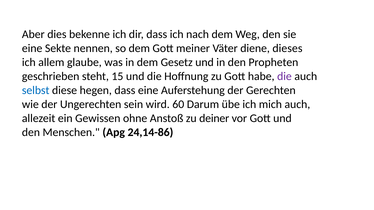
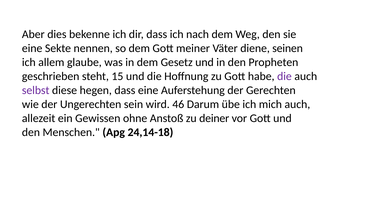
dieses: dieses -> seinen (288, 48)
selbst colour: blue -> purple (36, 90)
60: 60 -> 46 (178, 104)
24,14-86: 24,14-86 -> 24,14-18 (150, 133)
